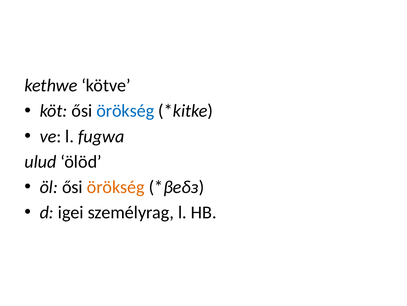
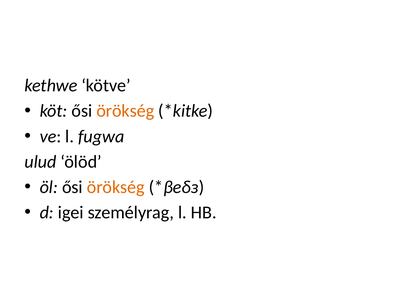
örökség colour: blue -> orange (125, 111)
